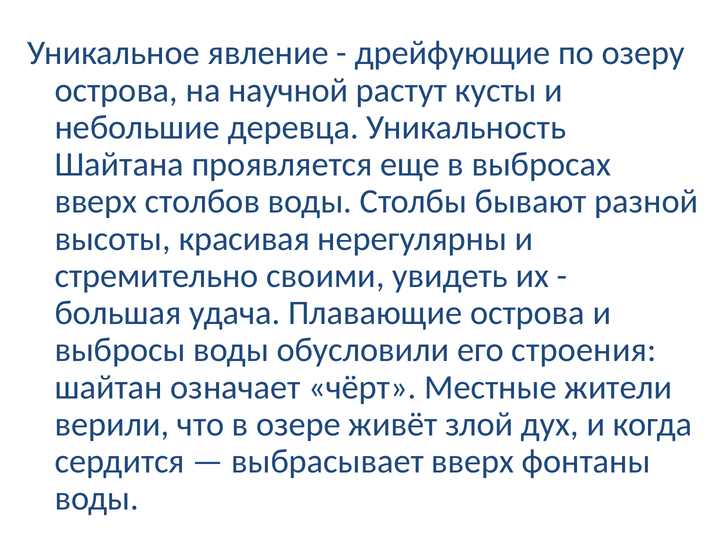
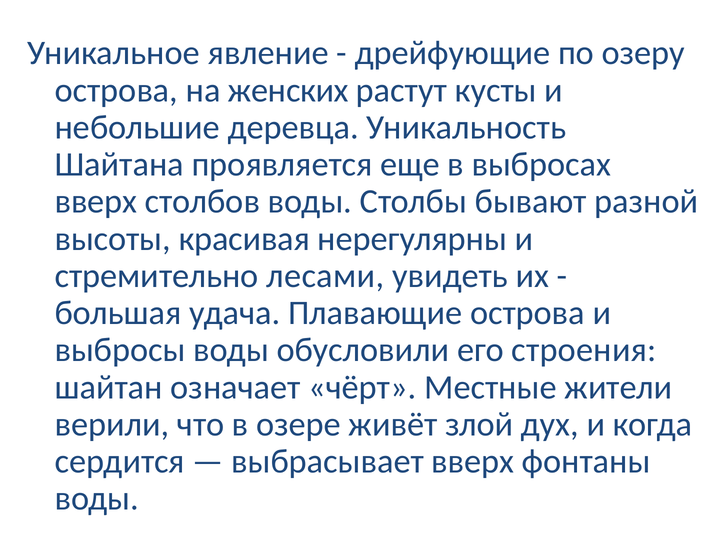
научной: научной -> женских (288, 90)
своими: своими -> лесами (325, 276)
